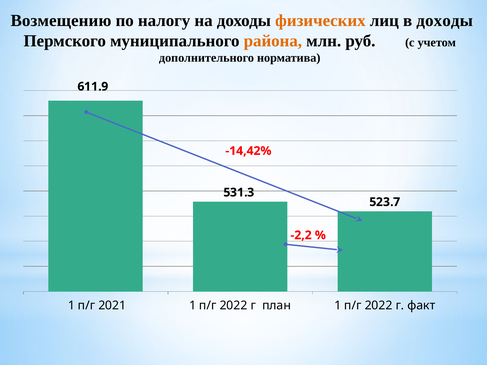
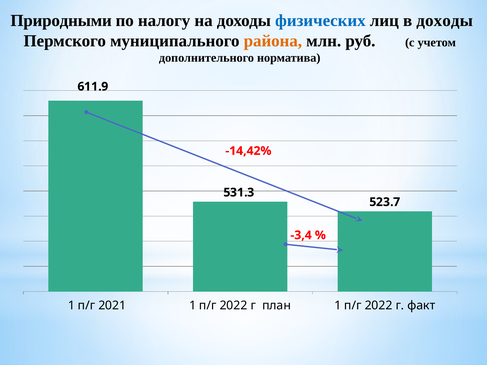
Возмещению: Возмещению -> Природными (61, 21)
физических colour: orange -> blue (320, 21)
-2,2: -2,2 -> -3,4 (301, 235)
